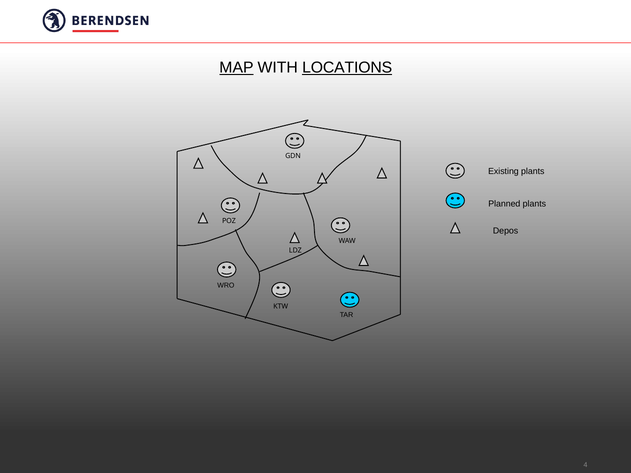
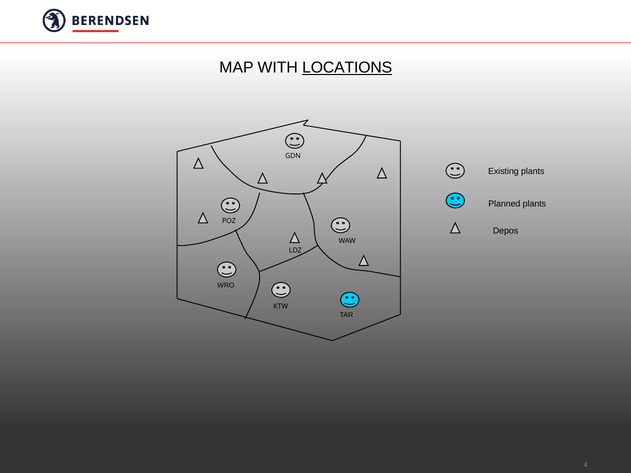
MAP underline: present -> none (236, 68)
